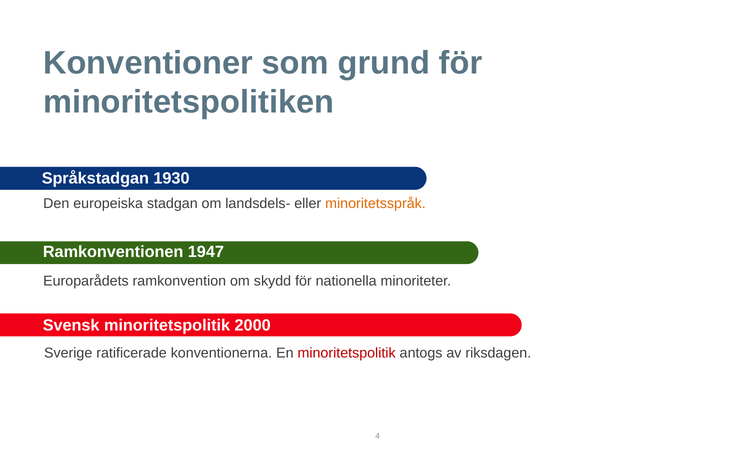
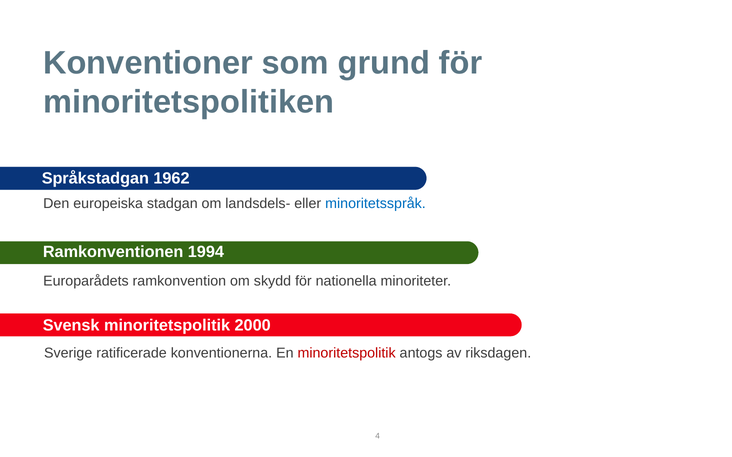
1930: 1930 -> 1962 (171, 178)
minoritetsspråk colour: orange -> blue (375, 204)
1947: 1947 -> 1994 (206, 252)
